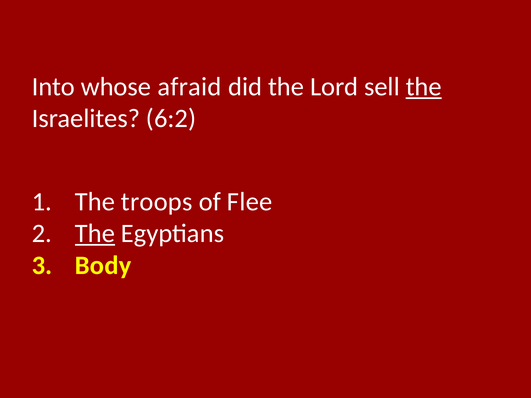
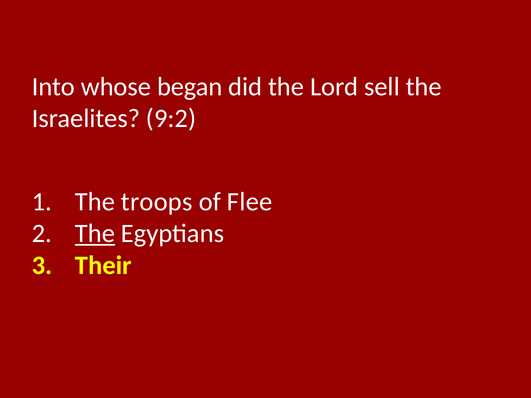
afraid: afraid -> began (190, 87)
the underline: present -> none (424, 87)
6:2: 6:2 -> 9:2 (171, 119)
Body: Body -> Their (103, 266)
